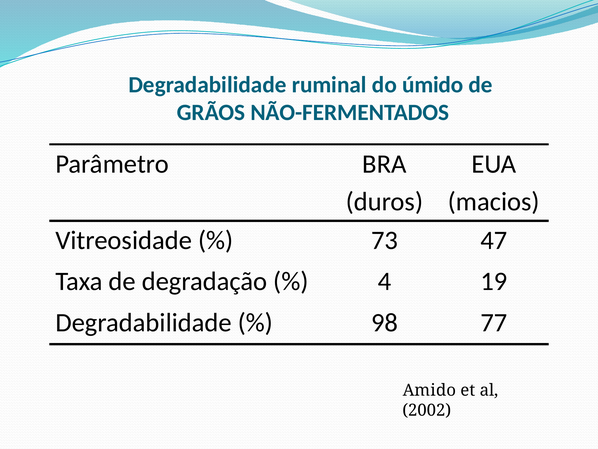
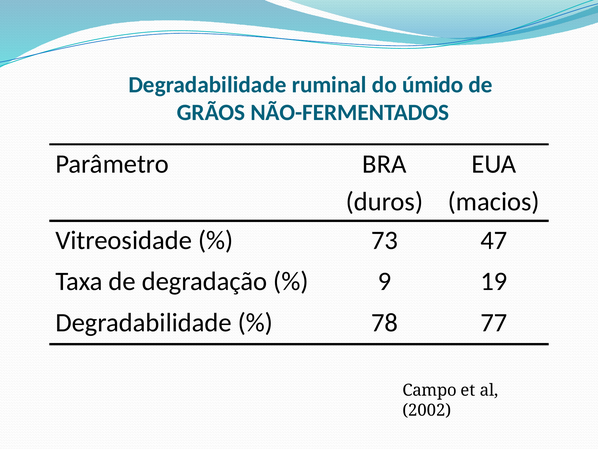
4: 4 -> 9 (384, 281)
98: 98 -> 78 (384, 322)
Amido: Amido -> Campo (430, 390)
